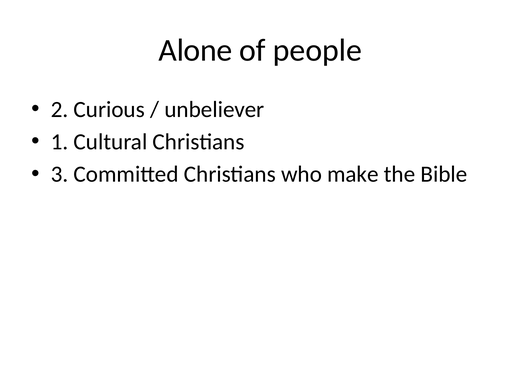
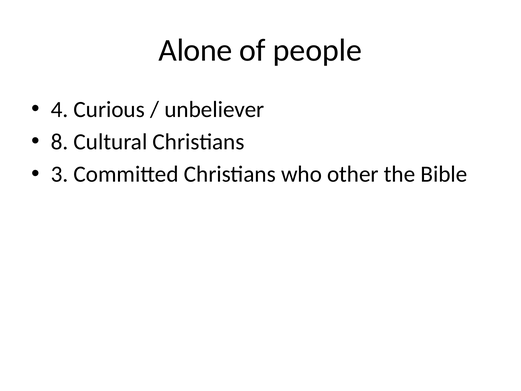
2: 2 -> 4 (60, 109)
1: 1 -> 8 (60, 142)
make: make -> other (353, 174)
